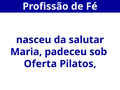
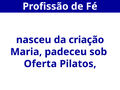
salutar: salutar -> criação (86, 40)
